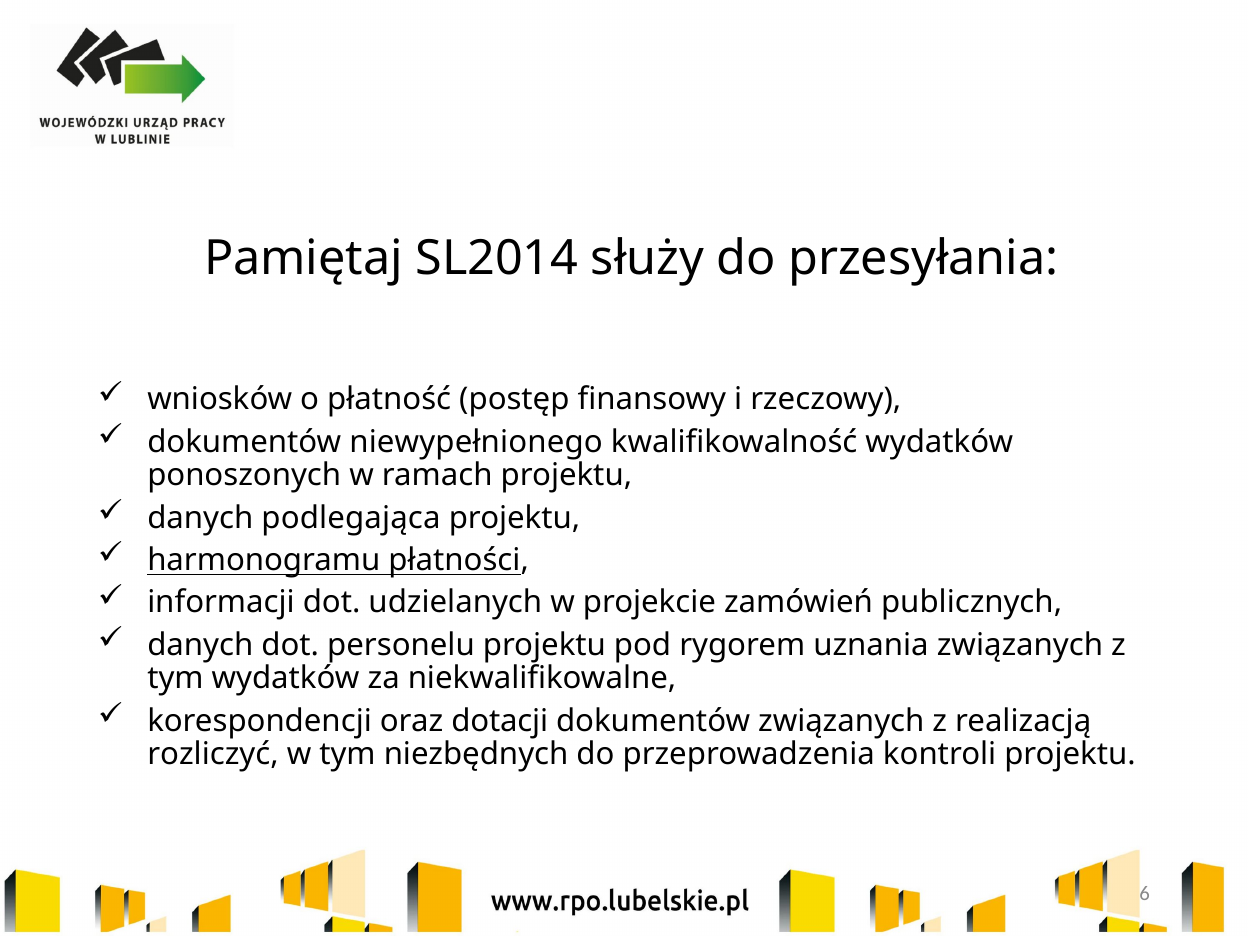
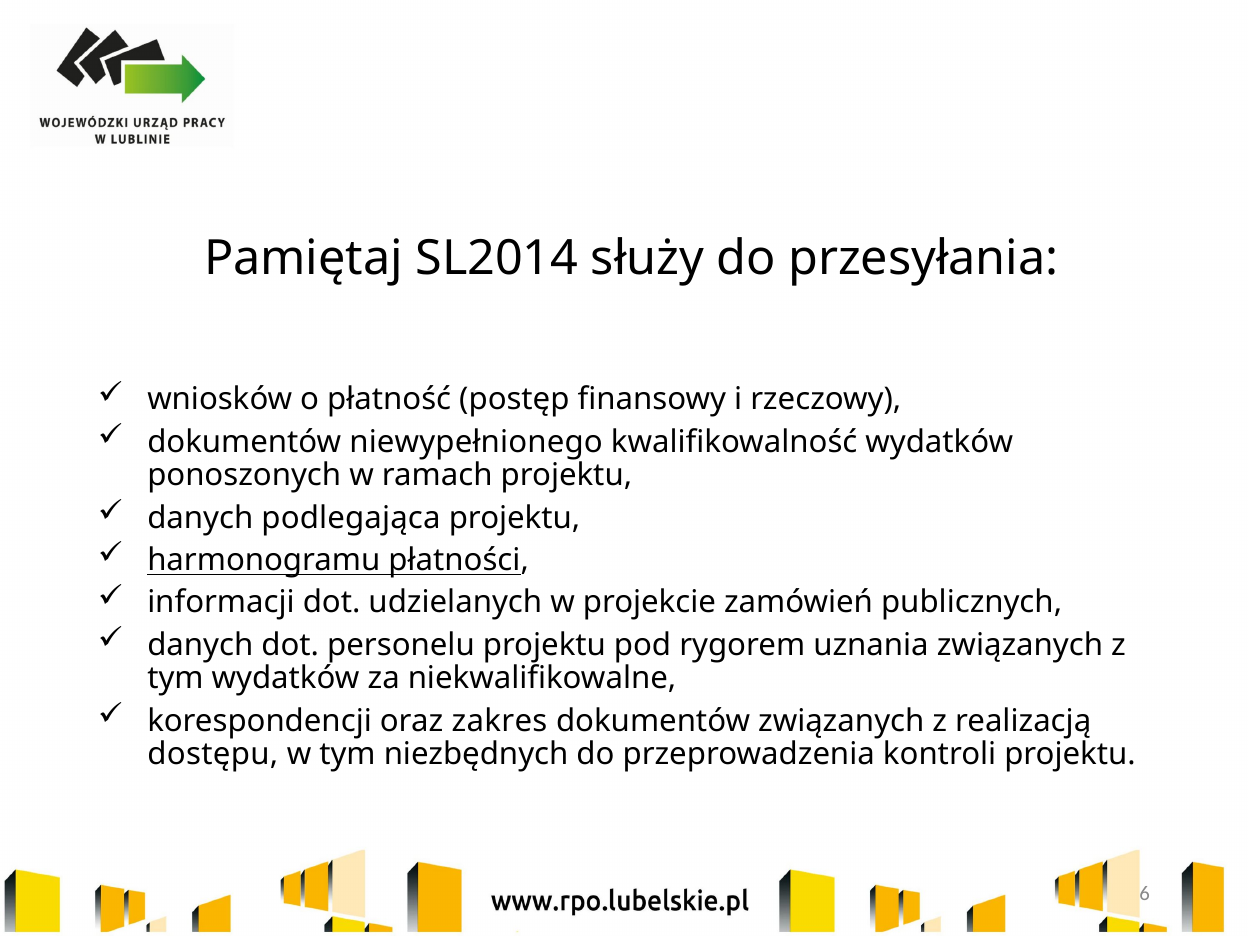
dotacji: dotacji -> zakres (499, 721)
rozliczyć: rozliczyć -> dostępu (213, 755)
